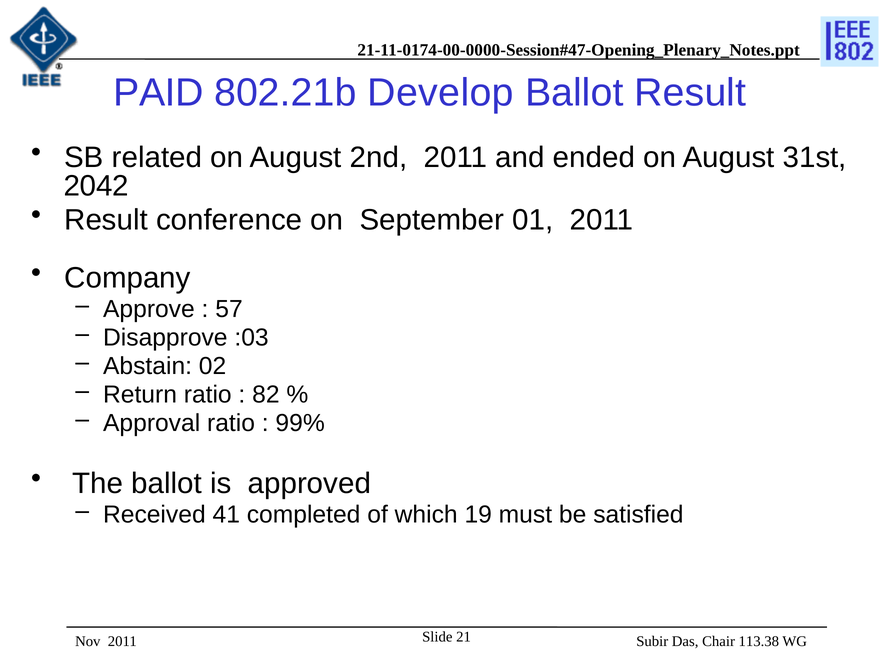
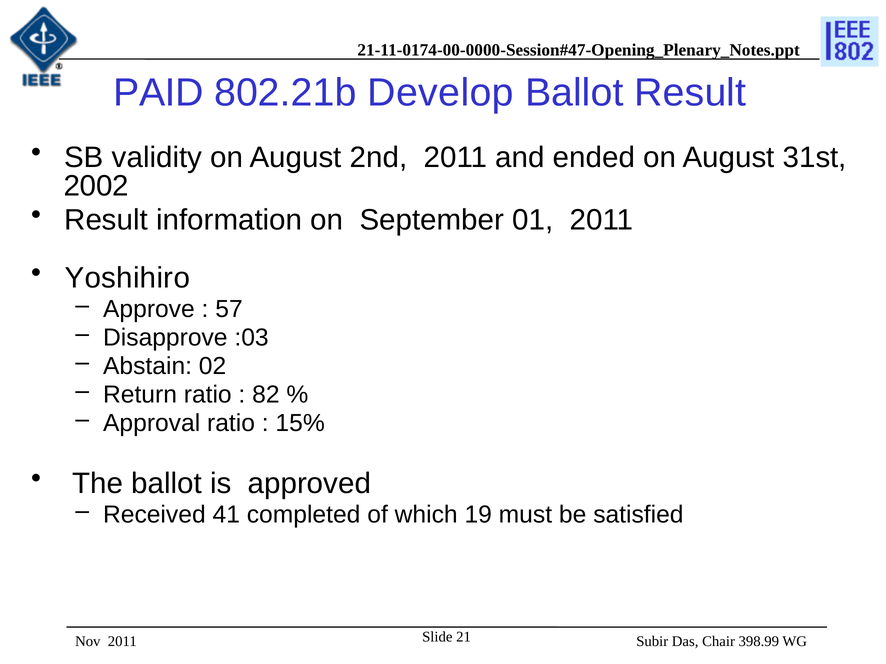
related: related -> validity (157, 158)
2042: 2042 -> 2002 (96, 186)
conference: conference -> information (229, 220)
Company: Company -> Yoshihiro (127, 278)
99%: 99% -> 15% (300, 424)
113.38: 113.38 -> 398.99 (759, 642)
